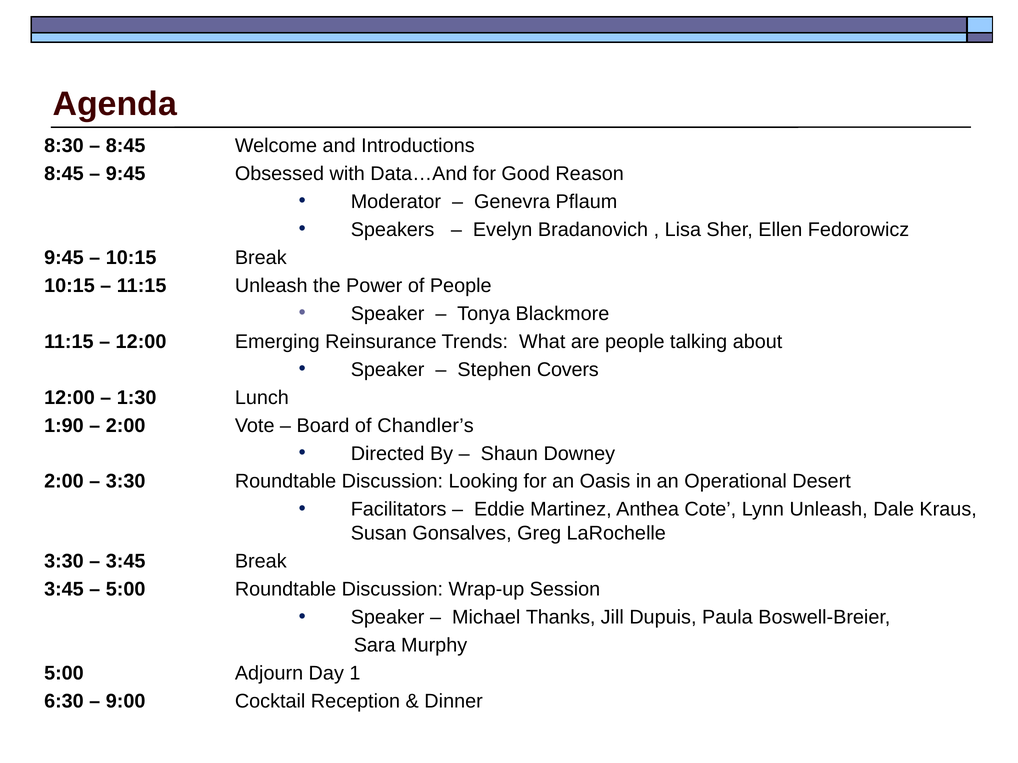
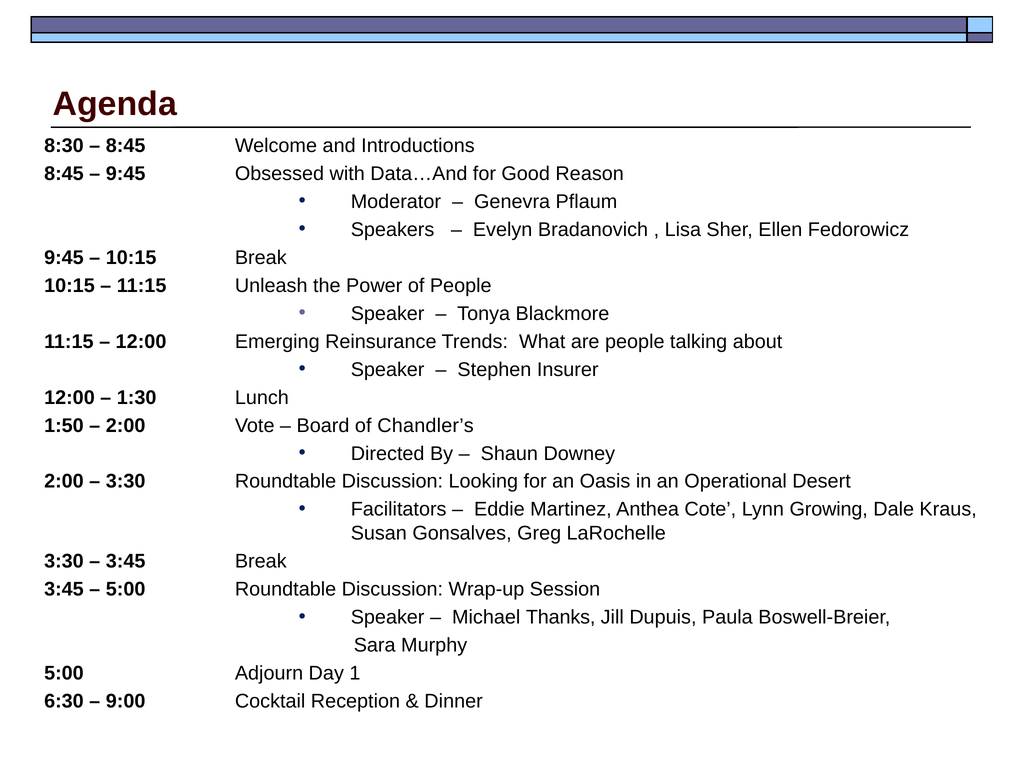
Covers: Covers -> Insurer (568, 370)
1:90: 1:90 -> 1:50 (64, 426)
Lynn Unleash: Unleash -> Growing (829, 510)
